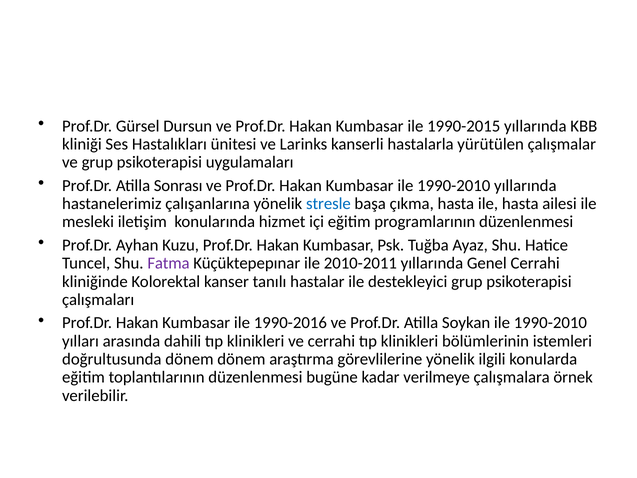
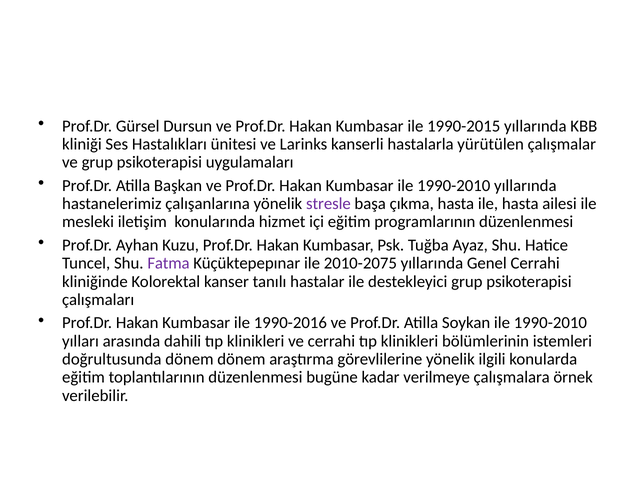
Sonrası: Sonrası -> Başkan (178, 185)
stresle colour: blue -> purple (328, 204)
2010-2011: 2010-2011 -> 2010-2075 (360, 263)
